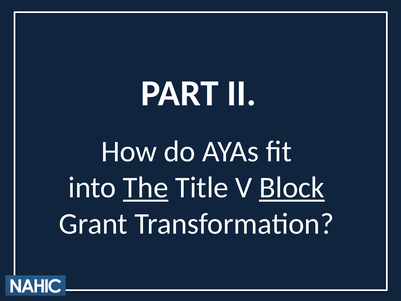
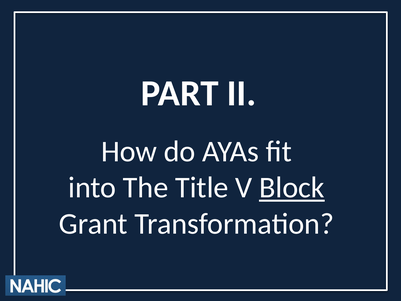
The underline: present -> none (146, 188)
